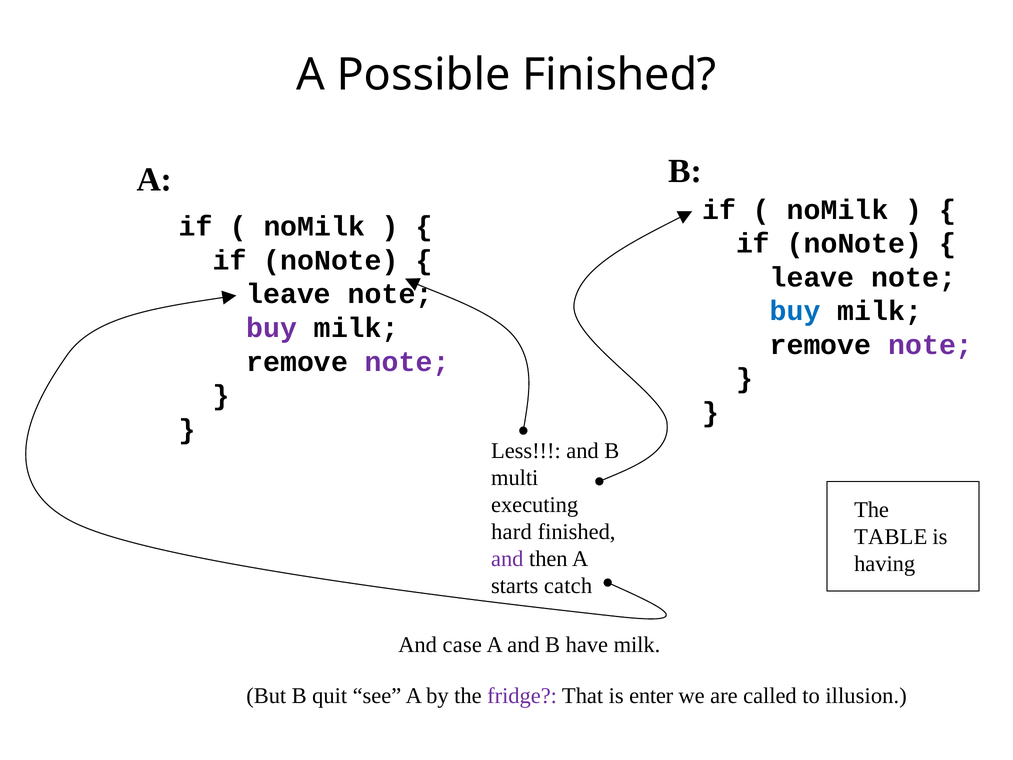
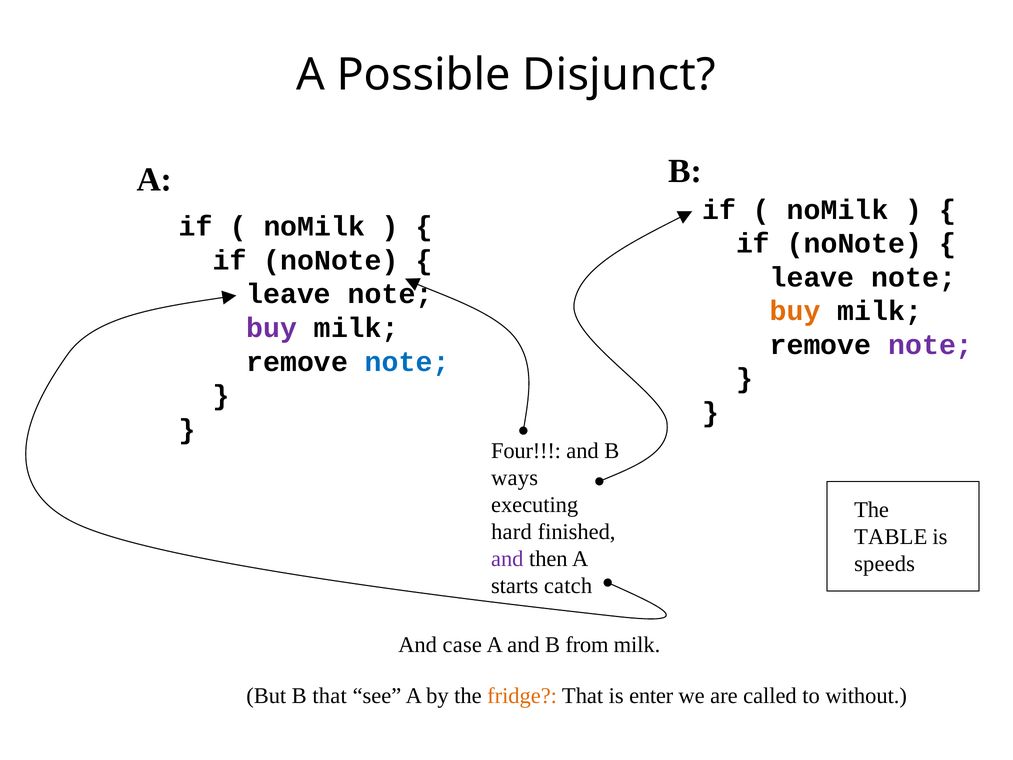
Possible Finished: Finished -> Disjunct (619, 75)
buy colour: blue -> orange (795, 311)
note colour: purple -> blue (407, 362)
Less: Less -> Four (526, 451)
multi: multi -> ways (515, 478)
having: having -> speeds (885, 564)
have: have -> from (587, 645)
B quit: quit -> that (330, 695)
fridge colour: purple -> orange (522, 695)
illusion: illusion -> without (866, 695)
